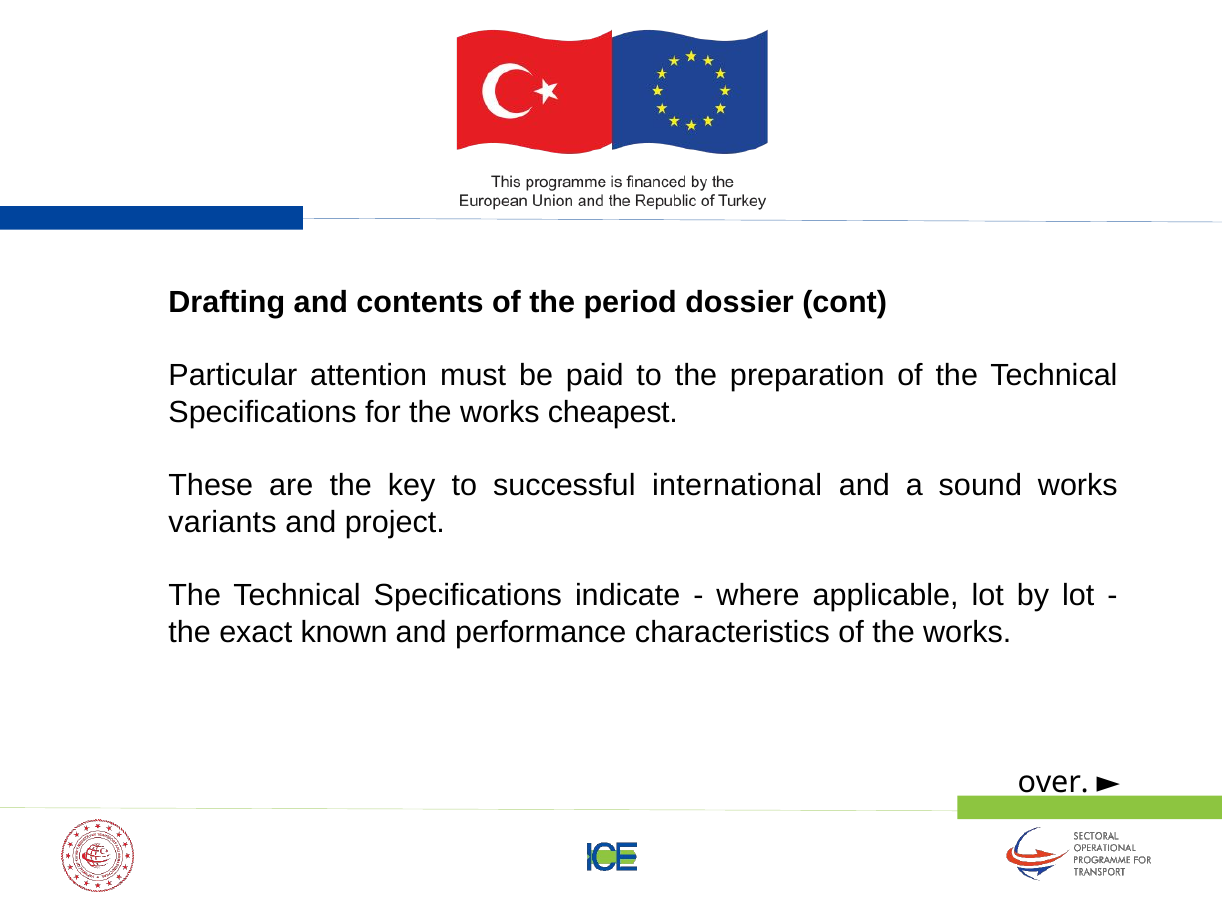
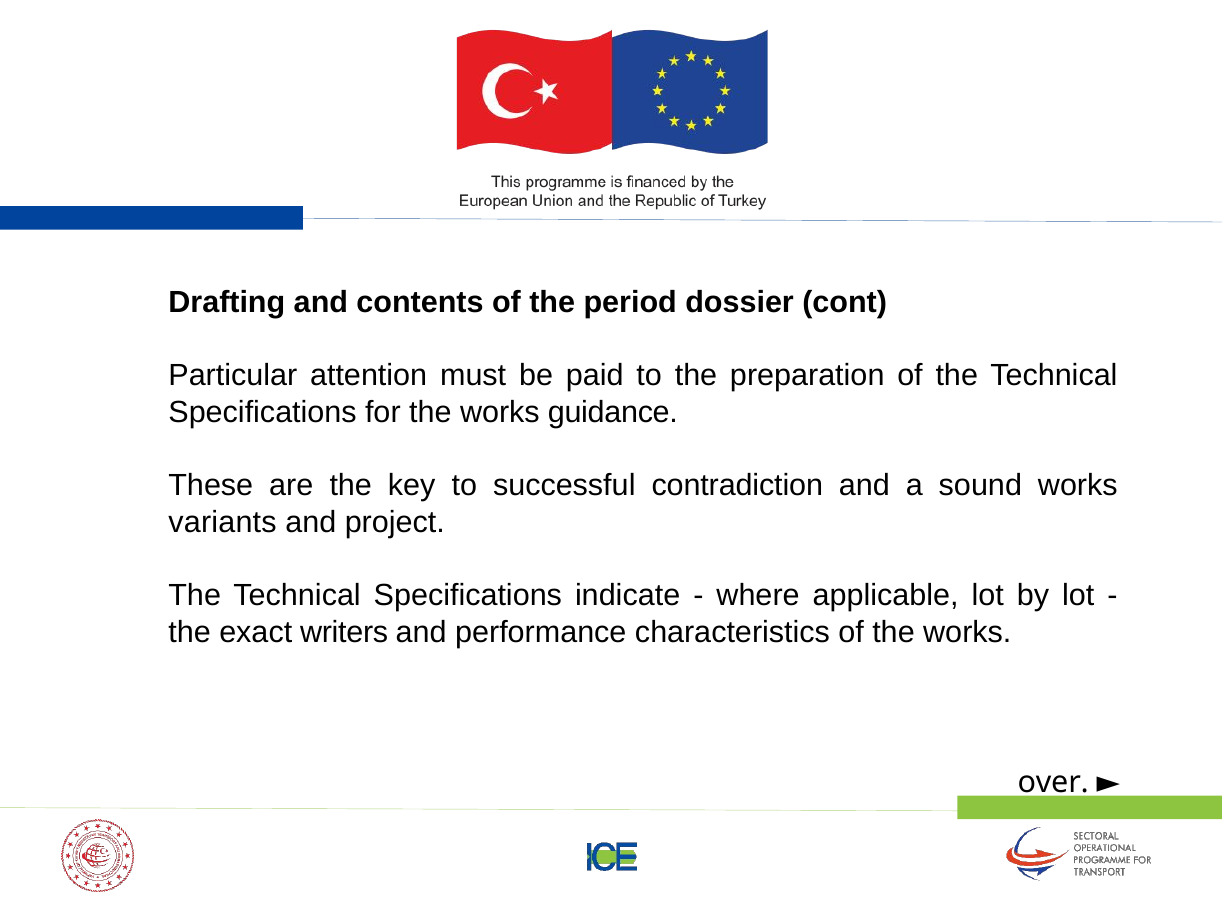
cheapest: cheapest -> guidance (613, 412)
international: international -> contradiction (737, 485)
known: known -> writers (344, 632)
